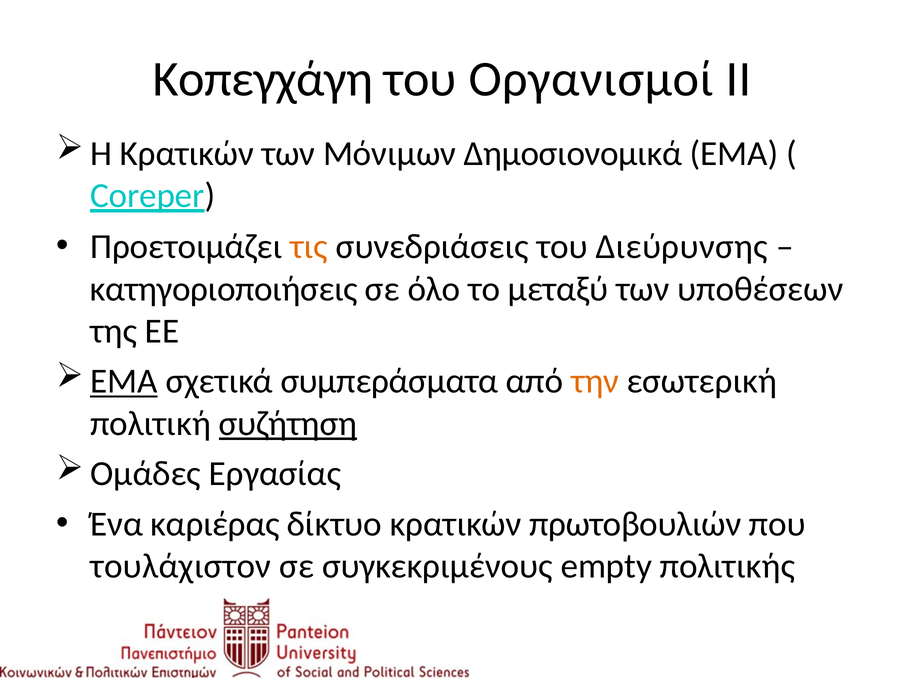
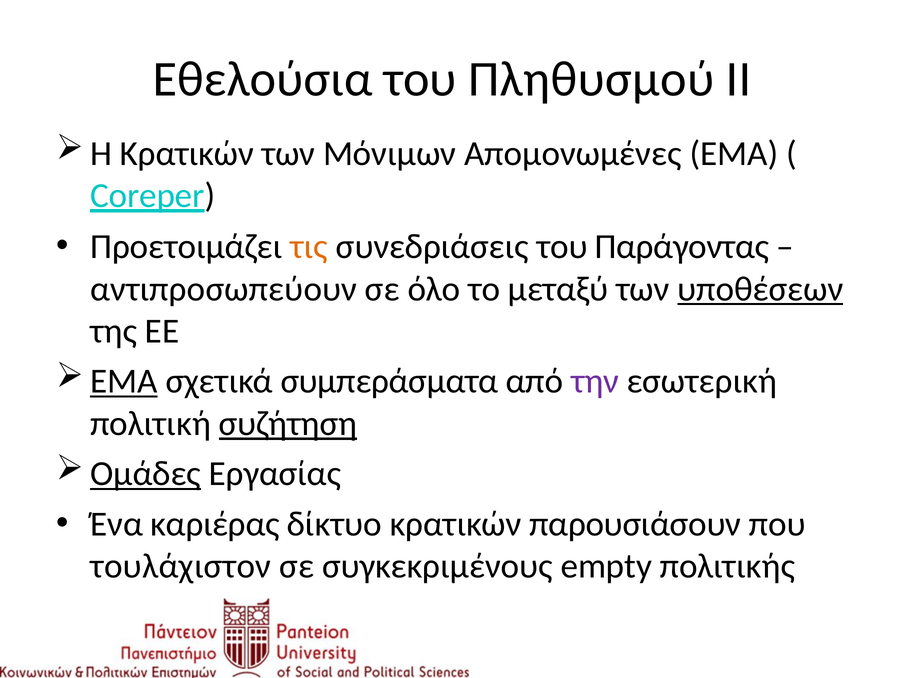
Κοπεγχάγη: Κοπεγχάγη -> Εθελούσια (263, 79)
Οργανισμοί: Οργανισμοί -> Πληθυσμού (591, 79)
Δημοσιονομικά: Δημοσιονομικά -> Απομονωμένες (573, 154)
Διεύρυνσης: Διεύρυνσης -> Παράγοντας (682, 247)
κατηγοριοποιήσεις: κατηγοριοποιήσεις -> αντιπροσωπεύουν (224, 289)
υποθέσεων underline: none -> present (760, 289)
την colour: orange -> purple (595, 381)
Ομάδες underline: none -> present (146, 474)
πρωτοβουλιών: πρωτοβουλιών -> παρουσιάσουν (635, 524)
